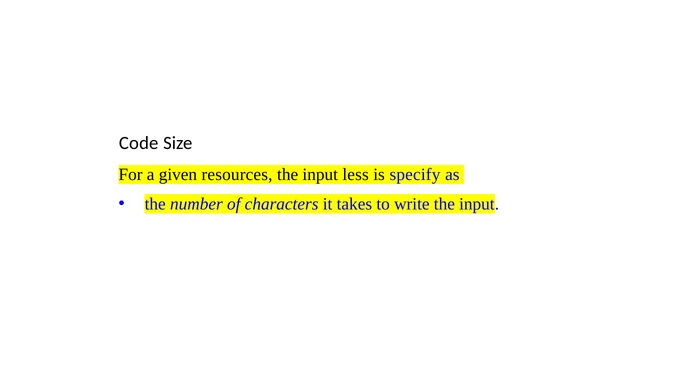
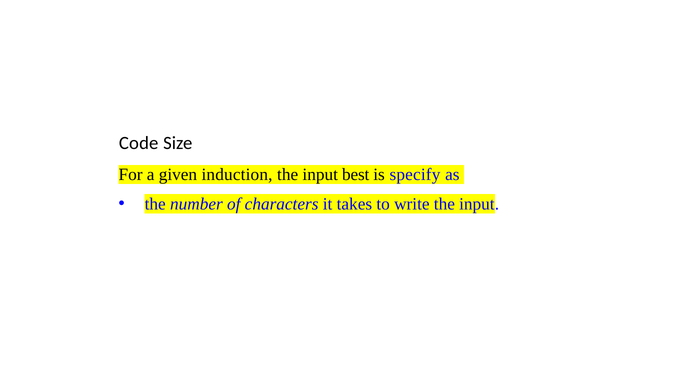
resources: resources -> induction (237, 175)
less: less -> best (356, 175)
